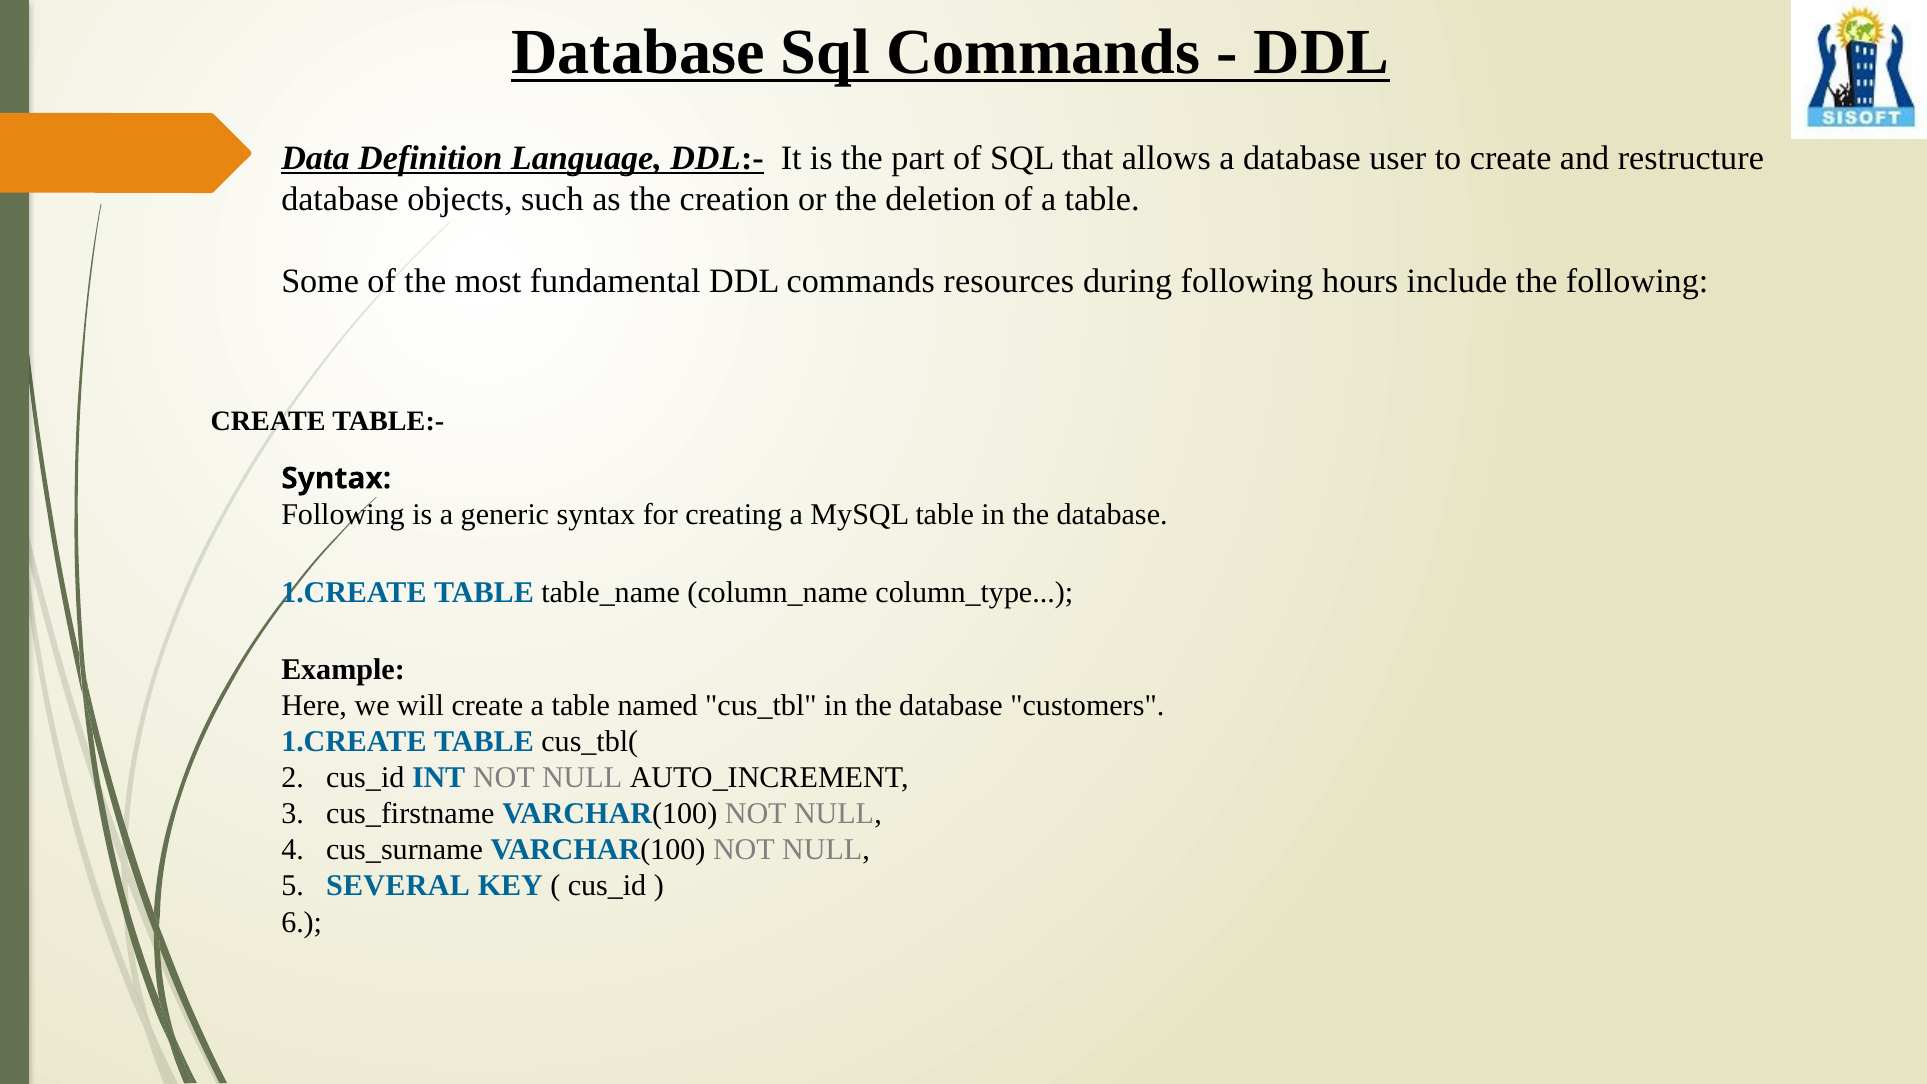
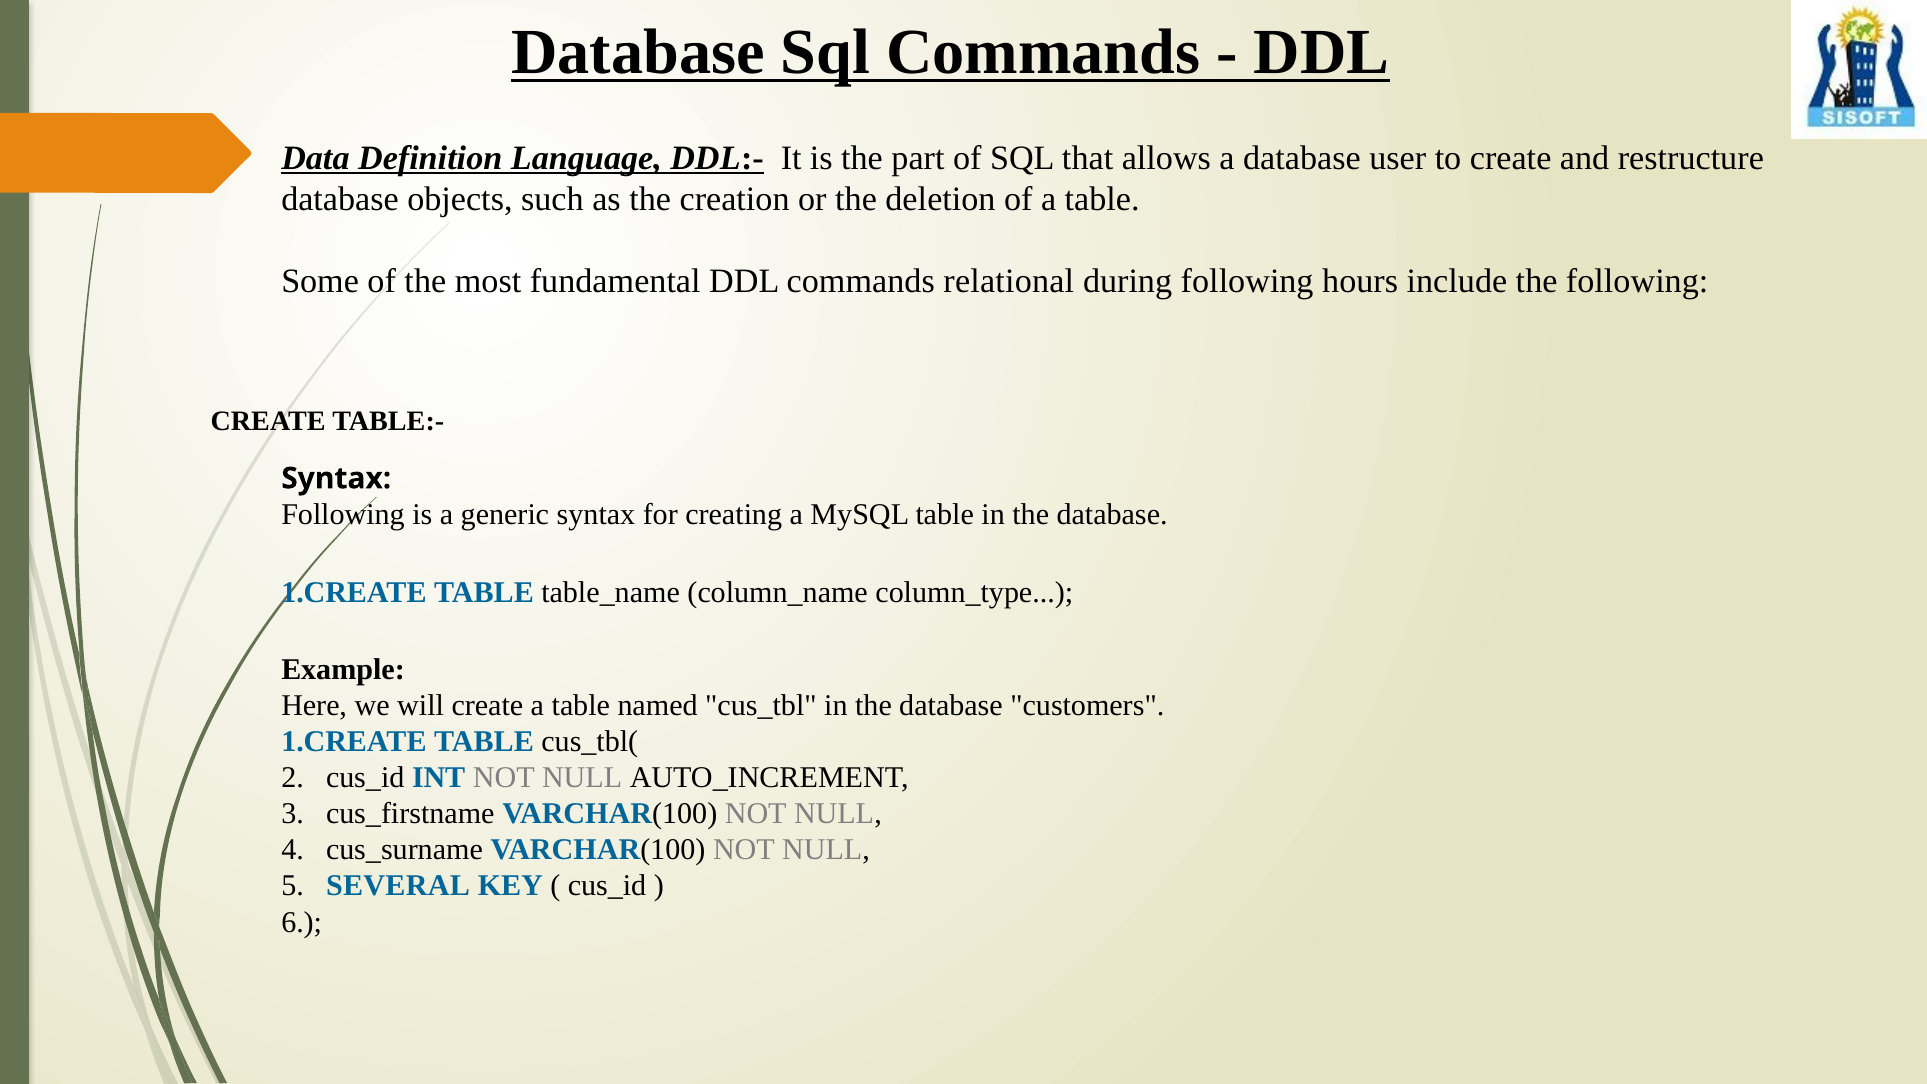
resources: resources -> relational (1009, 281)
